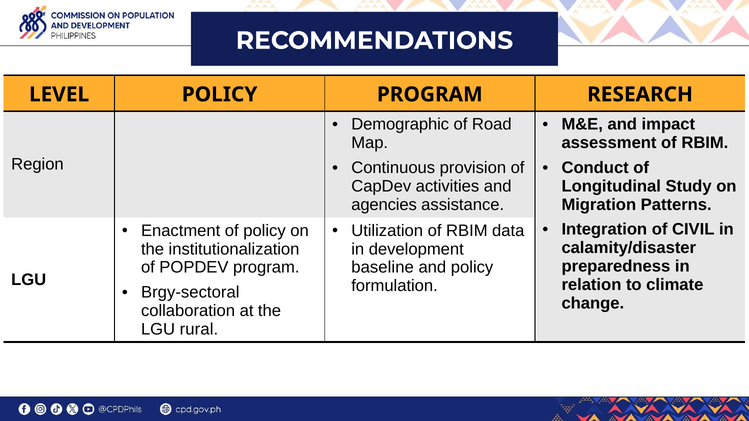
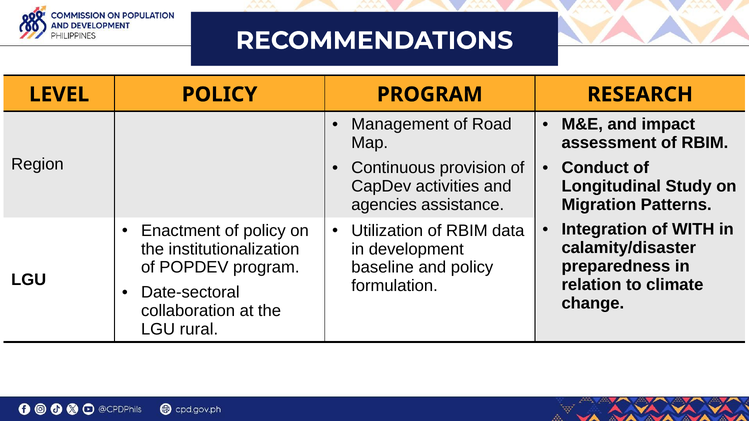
Demographic: Demographic -> Management (400, 125)
CIVIL: CIVIL -> WITH (693, 229)
Brgy-sectoral: Brgy-sectoral -> Date-sectoral (190, 292)
